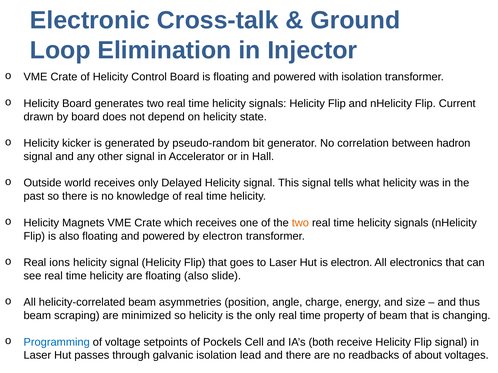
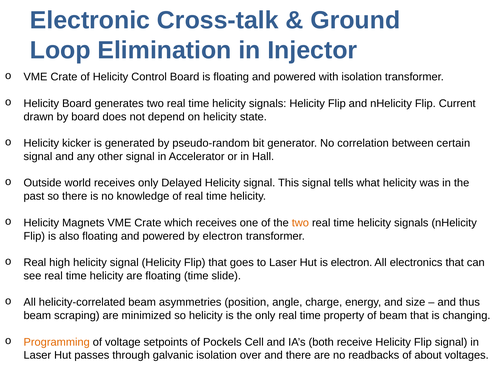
hadron: hadron -> certain (453, 143)
ions: ions -> high (60, 263)
floating also: also -> time (196, 276)
Programming colour: blue -> orange (57, 343)
lead: lead -> over (251, 356)
